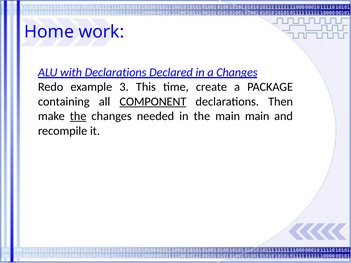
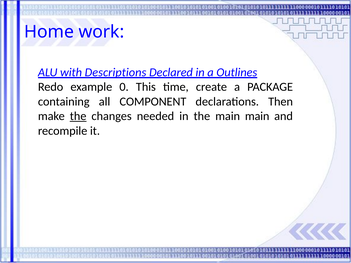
with Declarations: Declarations -> Descriptions (116, 72)
a Changes: Changes -> Outlines (237, 72)
3: 3 -> 0 (124, 87)
COMPONENT underline: present -> none (153, 102)
